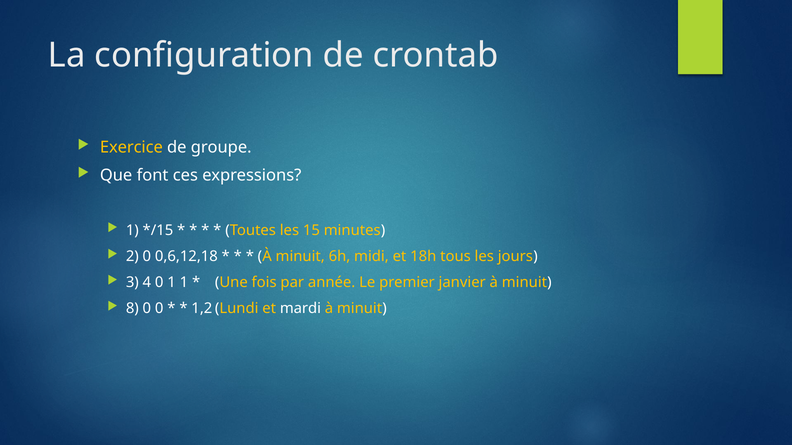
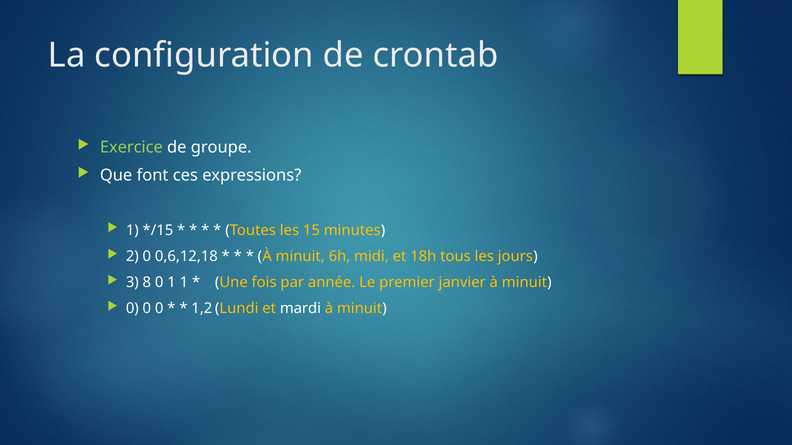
Exercice colour: yellow -> light green (131, 147)
4: 4 -> 8 (147, 283)
8: 8 -> 0 (132, 309)
